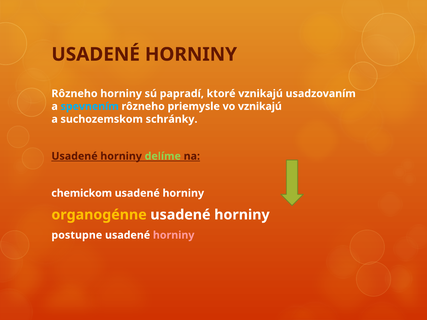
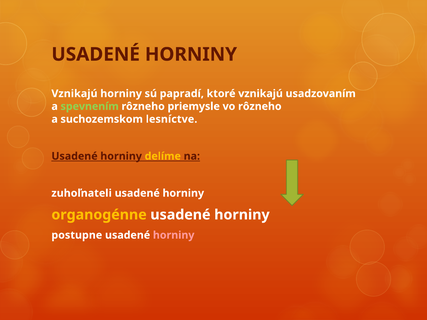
Rôzneho: Rôzneho -> Vznikajú (74, 94)
spevnením colour: light blue -> light green (90, 106)
vo vznikajú: vznikajú -> rôzneho (260, 106)
schránky: schránky -> lesníctve (172, 119)
delíme colour: light green -> yellow (163, 156)
chemickom: chemickom -> zuhoľnateli (82, 193)
